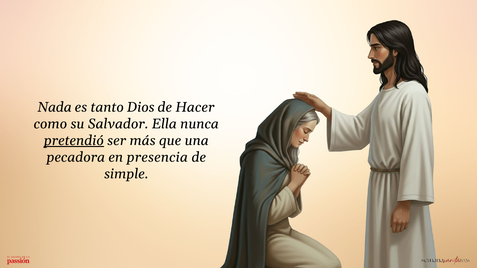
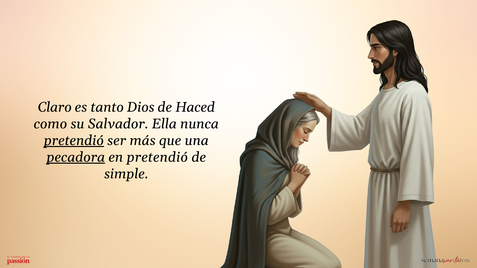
Nada: Nada -> Claro (55, 107)
Hacer: Hacer -> Haced (195, 107)
pecadora underline: none -> present (76, 157)
en presencia: presencia -> pretendió (157, 157)
